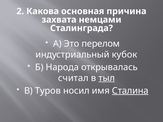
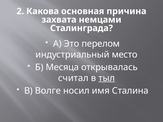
кубок: кубок -> место (125, 55)
Народа: Народа -> Месяца (62, 67)
Туров: Туров -> Волге (48, 91)
Сталина underline: present -> none (130, 91)
